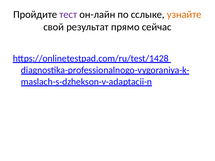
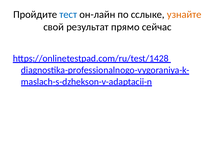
тест colour: purple -> blue (68, 15)
